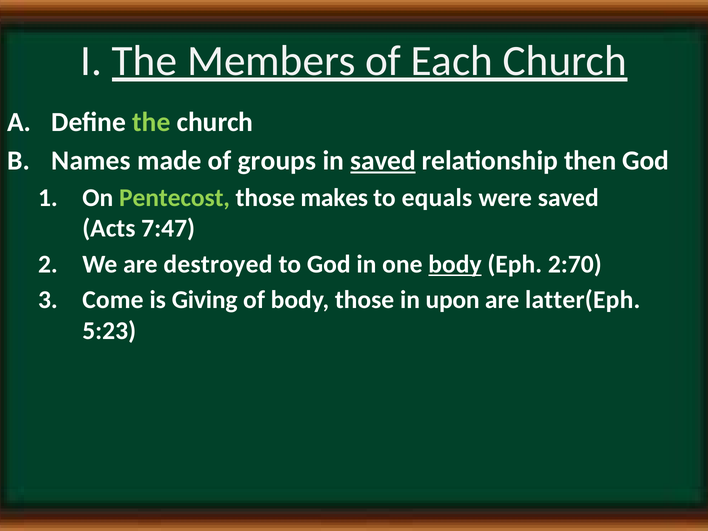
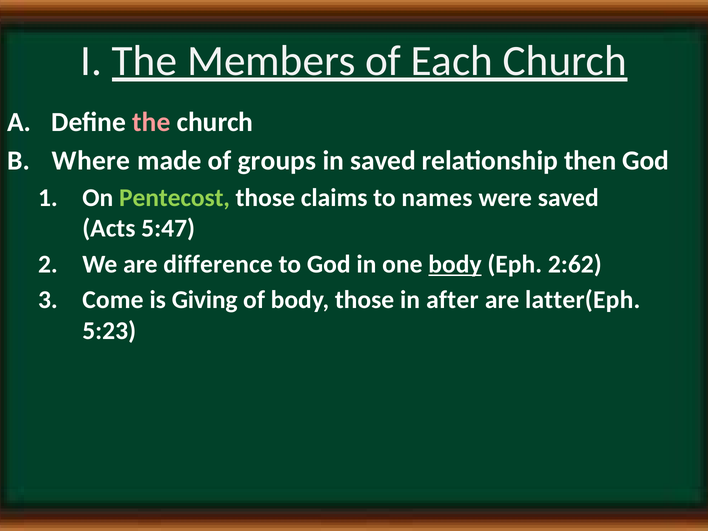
the colour: light green -> pink (151, 122)
Names: Names -> Where (91, 161)
saved underline: present -> none (383, 161)
makes: makes -> claims (334, 198)
equals: equals -> names (437, 198)
7:47: 7:47 -> 5:47 (168, 228)
destroyed: destroyed -> difference (218, 264)
2:70: 2:70 -> 2:62 (575, 264)
upon: upon -> after (452, 300)
